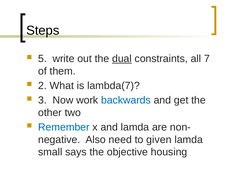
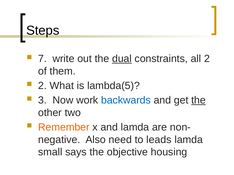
5: 5 -> 7 (42, 59)
all 7: 7 -> 2 (207, 59)
lambda(7: lambda(7 -> lambda(5 (114, 86)
the underline: none -> present (198, 100)
Remember colour: blue -> orange (64, 127)
given: given -> leads (159, 140)
